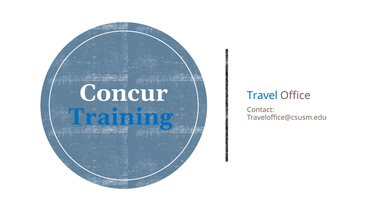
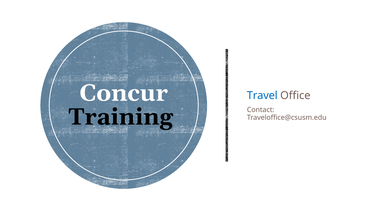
Training colour: blue -> black (121, 117)
